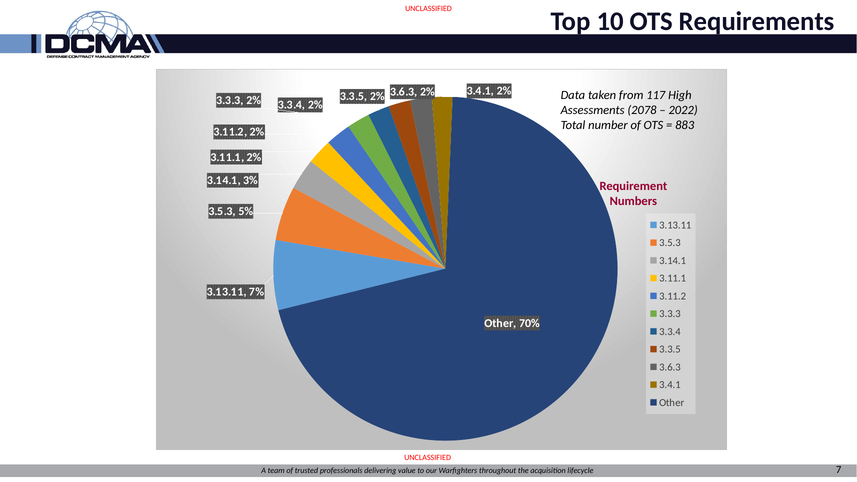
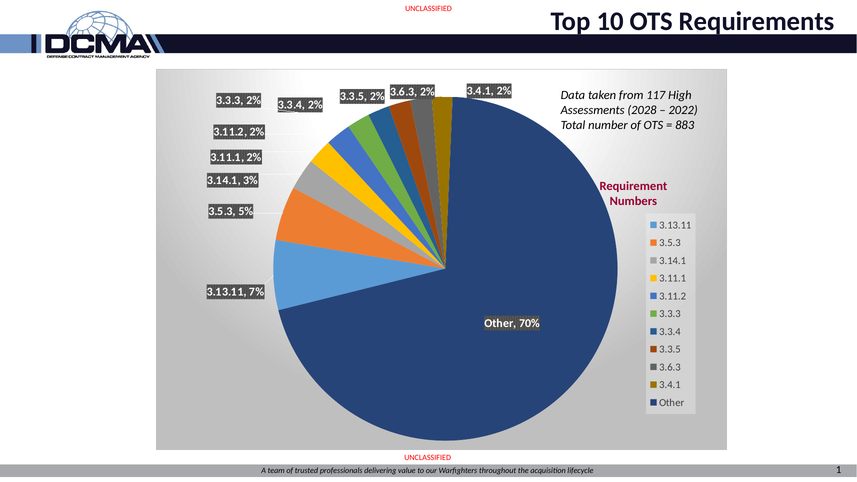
2078: 2078 -> 2028 (642, 110)
7: 7 -> 1 (839, 470)
